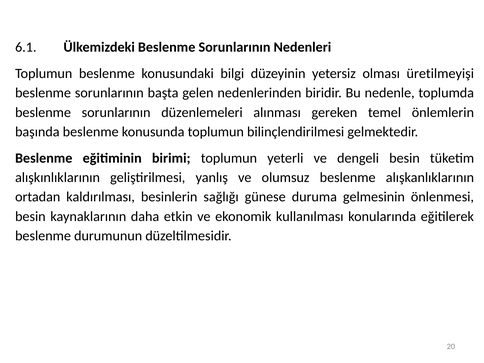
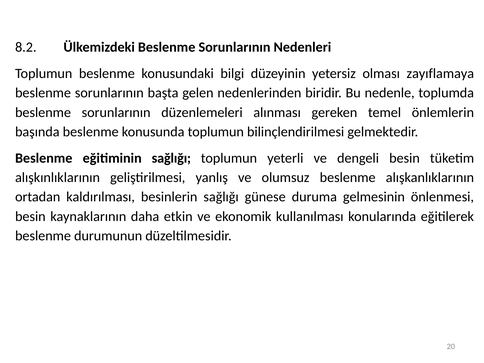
6.1: 6.1 -> 8.2 (26, 47)
üretilmeyişi: üretilmeyişi -> zayıflamaya (440, 73)
eğitiminin birimi: birimi -> sağlığı (171, 158)
